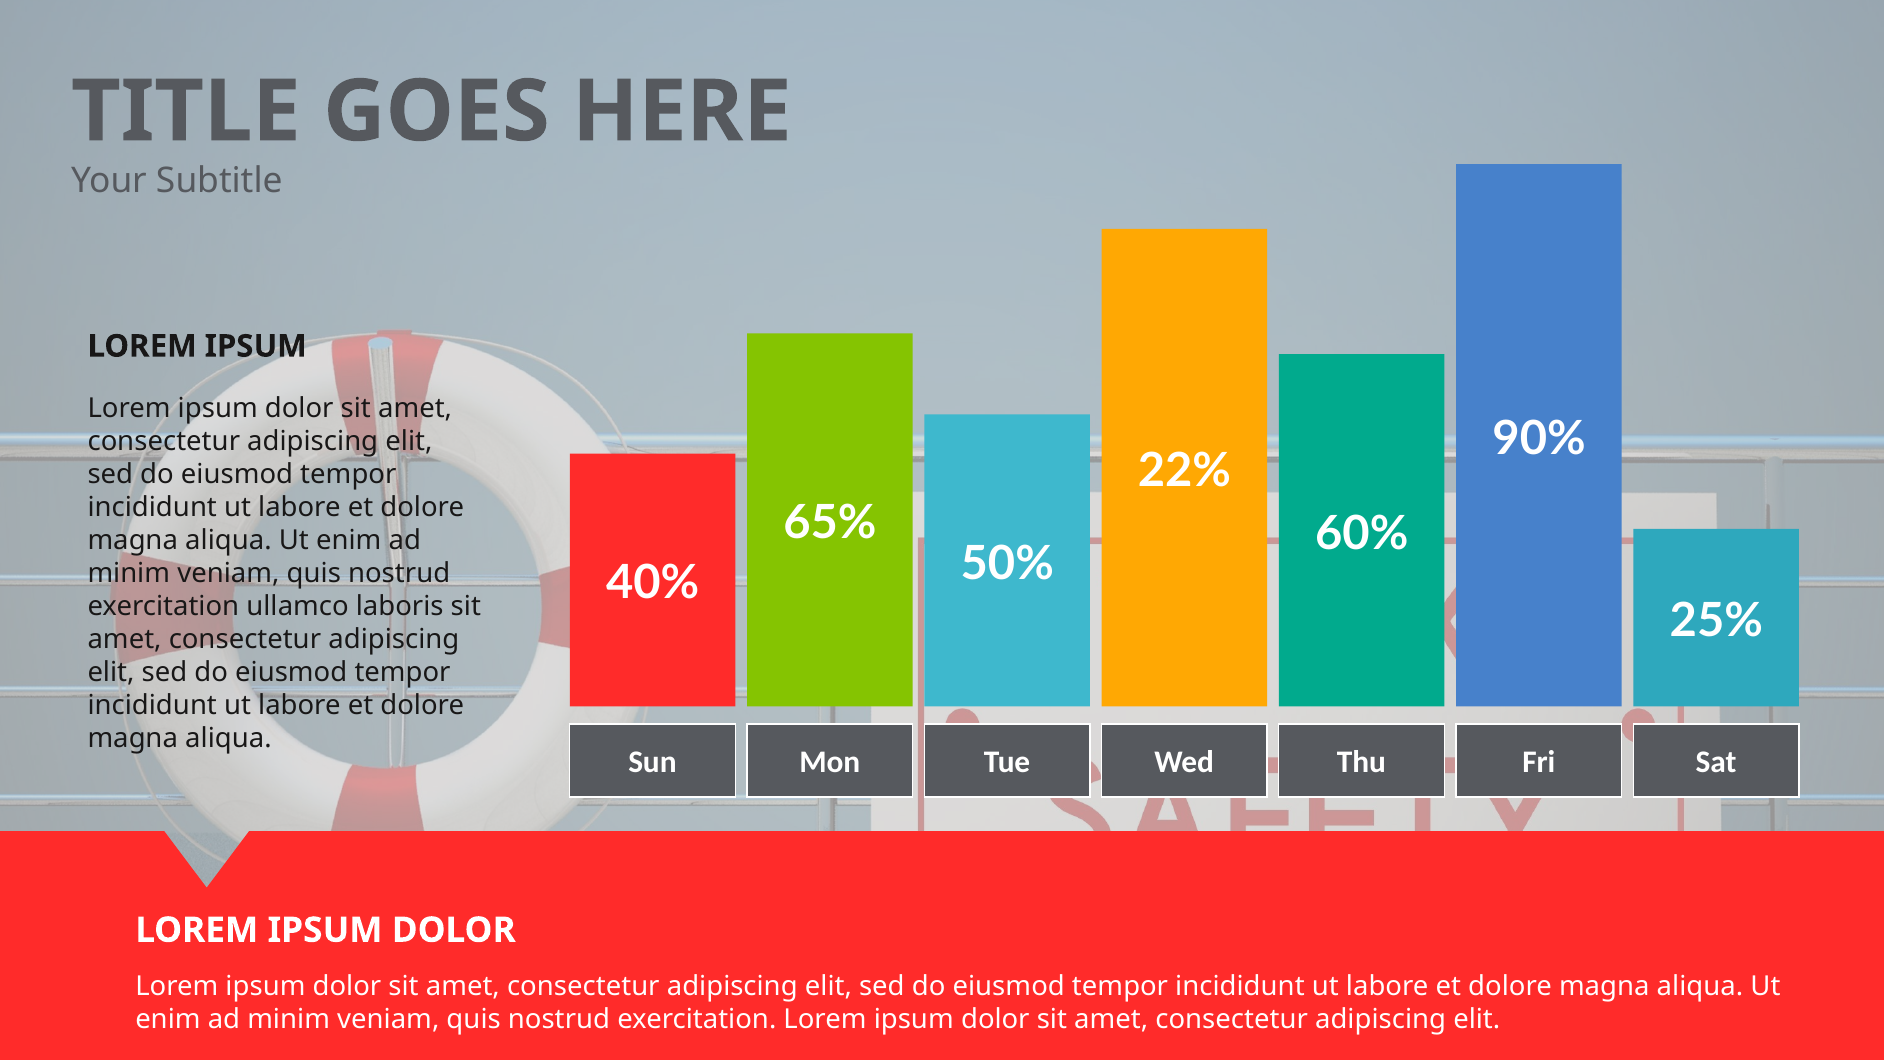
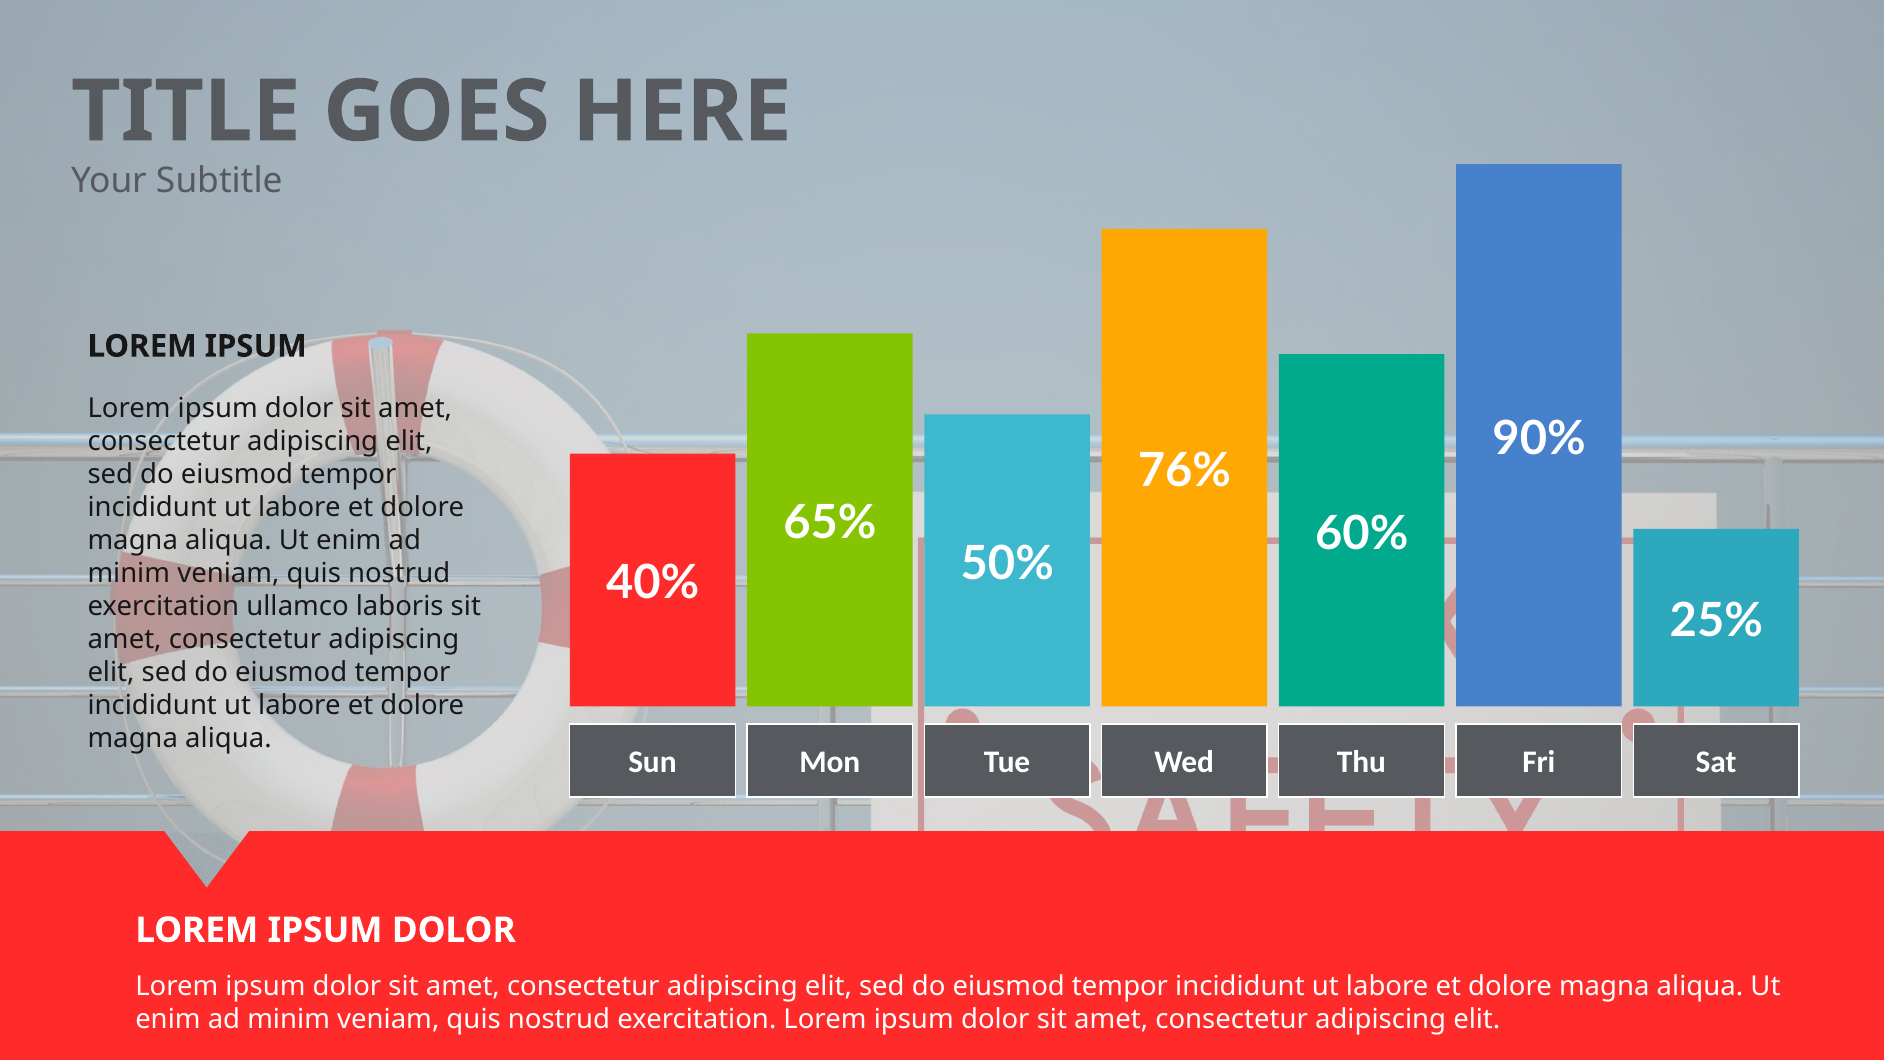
22%: 22% -> 76% (1184, 471)
